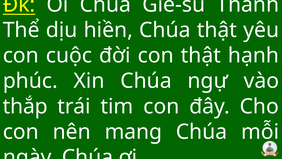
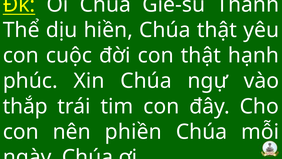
mang: mang -> phiền (133, 132)
